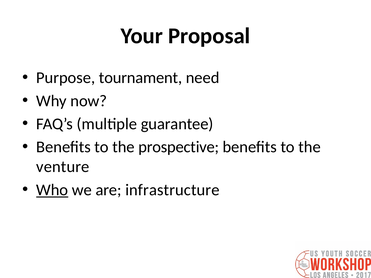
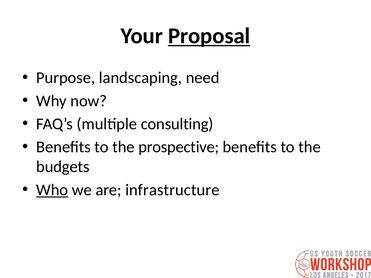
Proposal underline: none -> present (209, 36)
tournament: tournament -> landscaping (140, 78)
guarantee: guarantee -> consulting (177, 124)
venture: venture -> budgets (63, 167)
